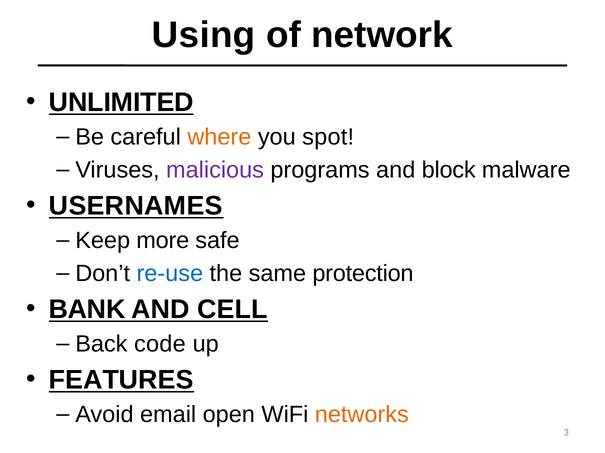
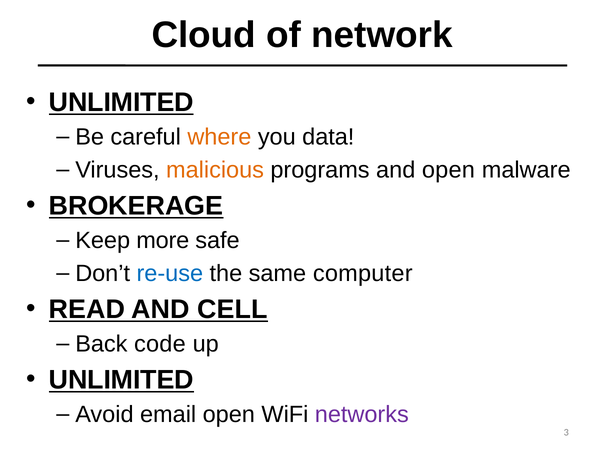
Using: Using -> Cloud (204, 35)
spot: spot -> data (328, 137)
malicious colour: purple -> orange (215, 170)
and block: block -> open (448, 170)
USERNAMES: USERNAMES -> BROKERAGE (136, 206)
protection: protection -> computer (363, 274)
BANK: BANK -> READ (87, 310)
FEATURES: FEATURES -> UNLIMITED (121, 380)
networks colour: orange -> purple (362, 415)
